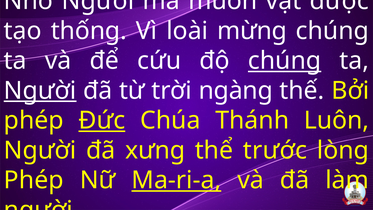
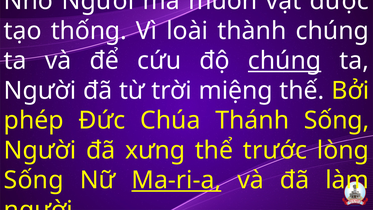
mừng: mừng -> thành (252, 31)
Người underline: present -> none (40, 91)
ngàng: ngàng -> miệng (236, 91)
Đức underline: present -> none (102, 120)
Thánh Luôn: Luôn -> Sống (337, 120)
Phép: Phép -> Sống (34, 180)
